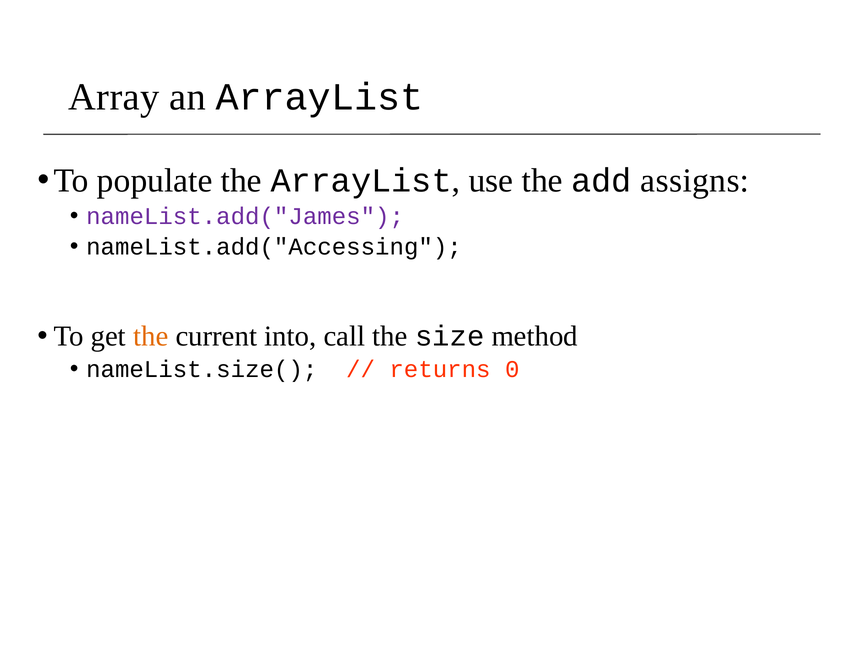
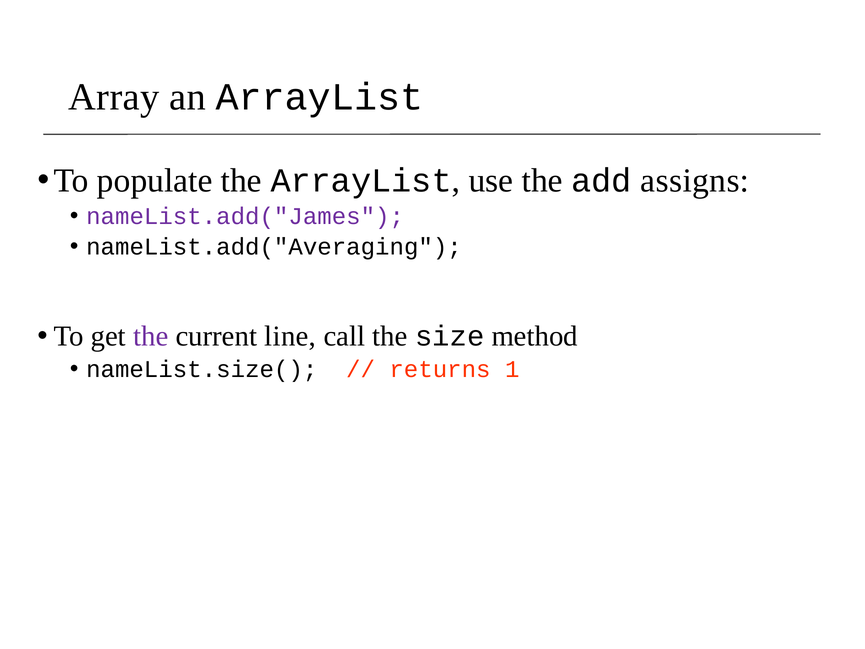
nameList.add("Accessing: nameList.add("Accessing -> nameList.add("Averaging (274, 247)
the colour: orange -> purple (151, 336)
into: into -> line (290, 336)
0: 0 -> 1 (512, 369)
